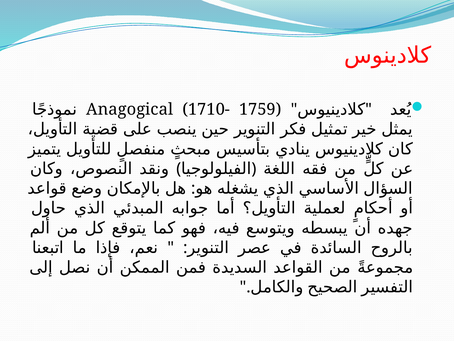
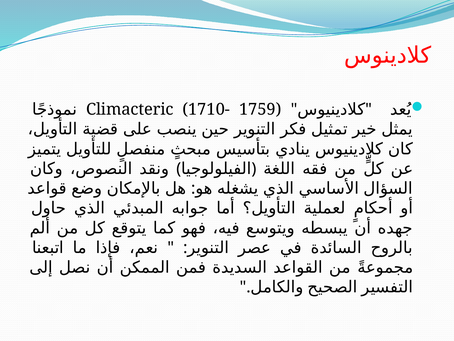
Anagogical: Anagogical -> Climacteric (130, 109)
